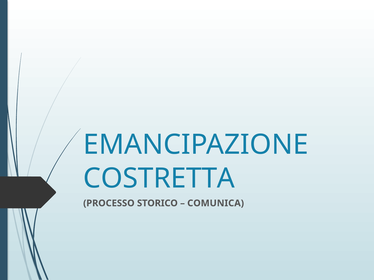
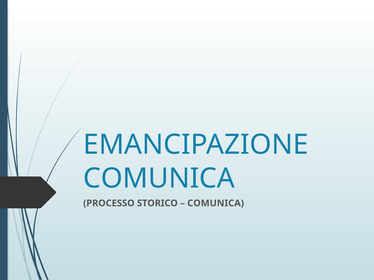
COSTRETTA: COSTRETTA -> COMUNICA (159, 179)
